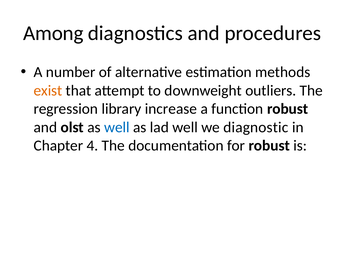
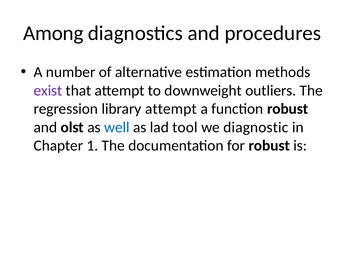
exist colour: orange -> purple (48, 91)
library increase: increase -> attempt (171, 109)
lad well: well -> tool (185, 128)
4: 4 -> 1 (92, 146)
